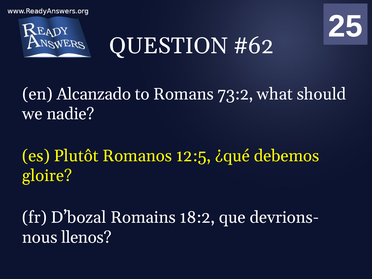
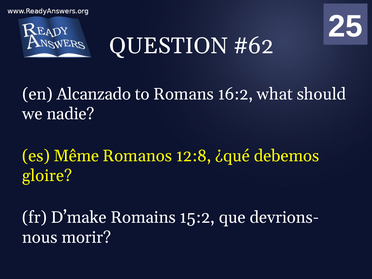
73:2: 73:2 -> 16:2 (235, 94)
Plutôt: Plutôt -> Même (76, 156)
12:5: 12:5 -> 12:8 (194, 156)
D’bozal: D’bozal -> D’make (79, 218)
18:2: 18:2 -> 15:2 (197, 218)
llenos: llenos -> morir (86, 237)
